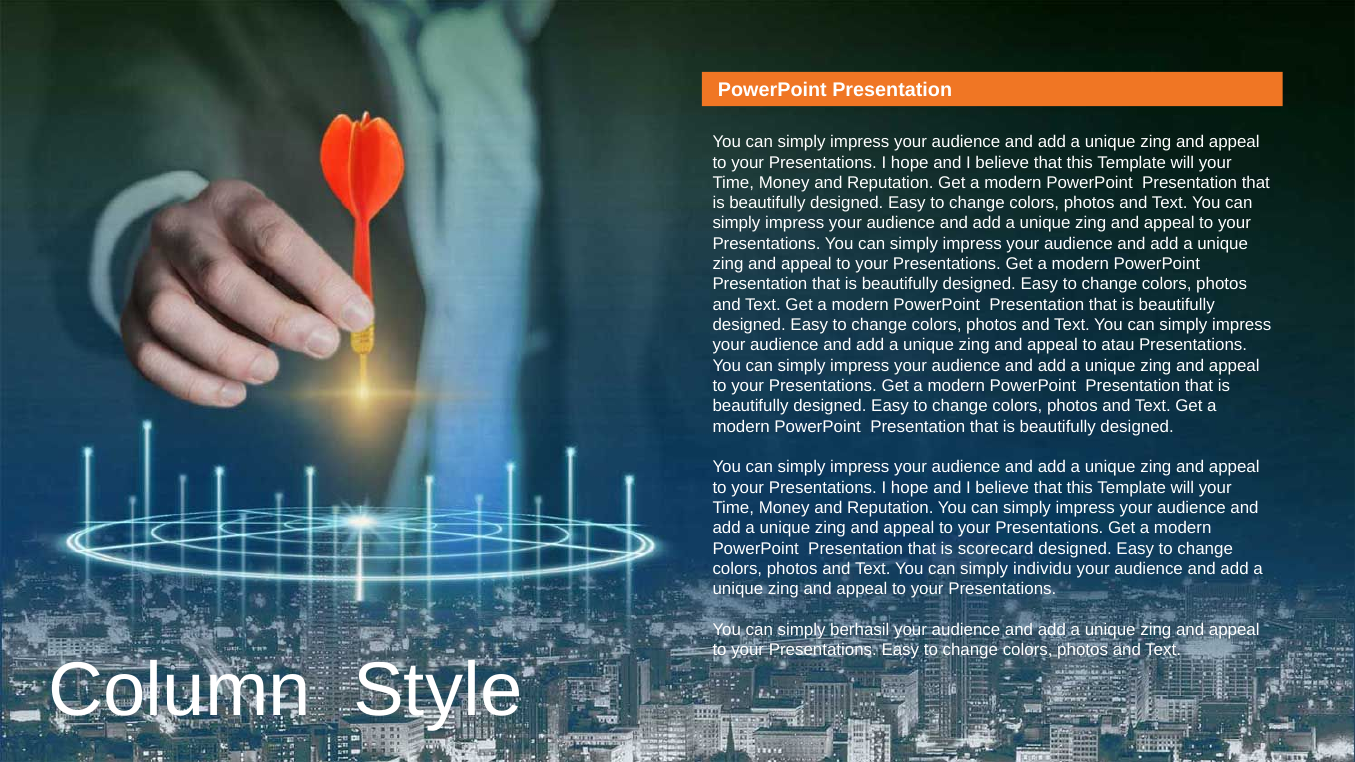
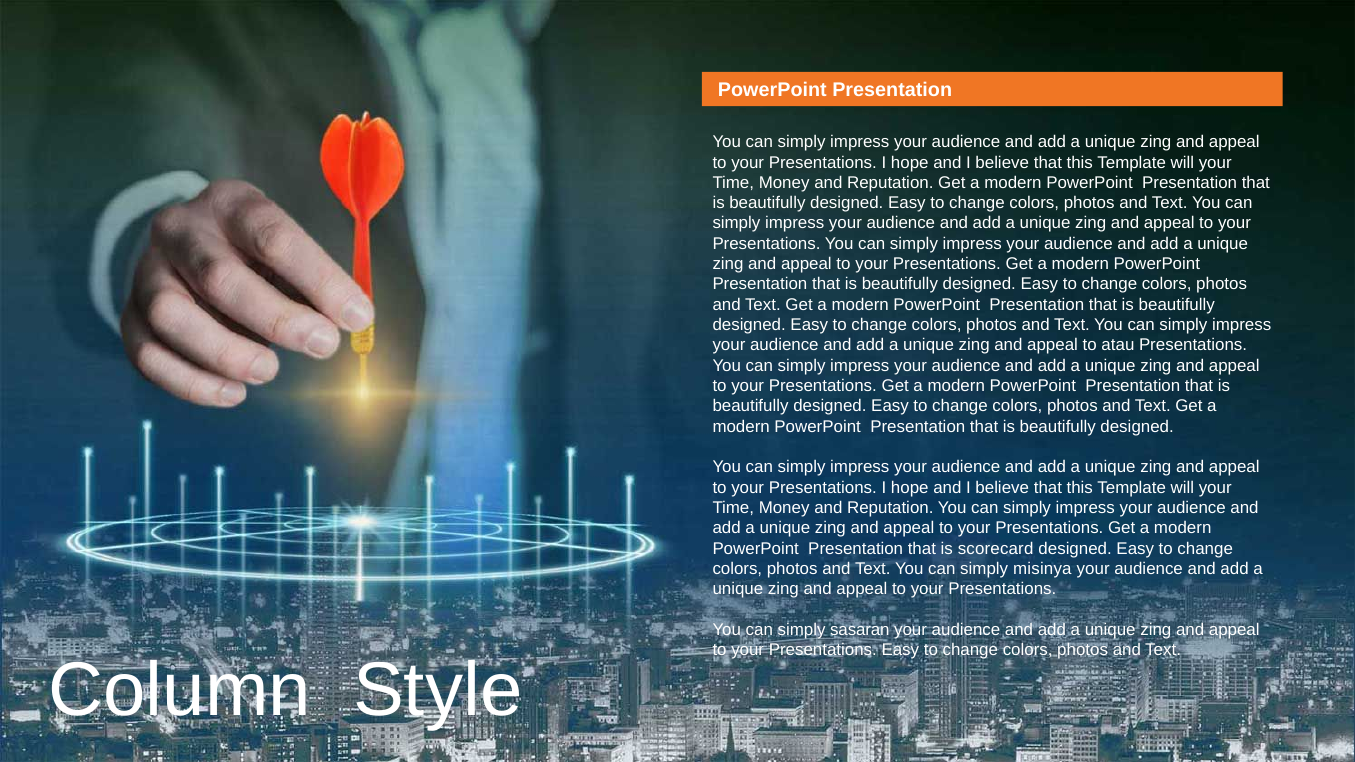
individu: individu -> misinya (1042, 569)
berhasil: berhasil -> sasaran (860, 630)
